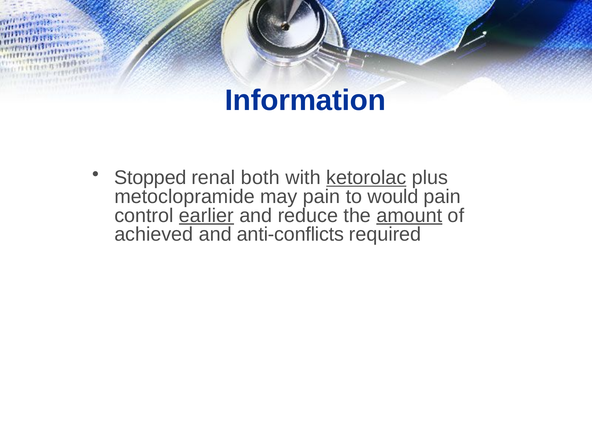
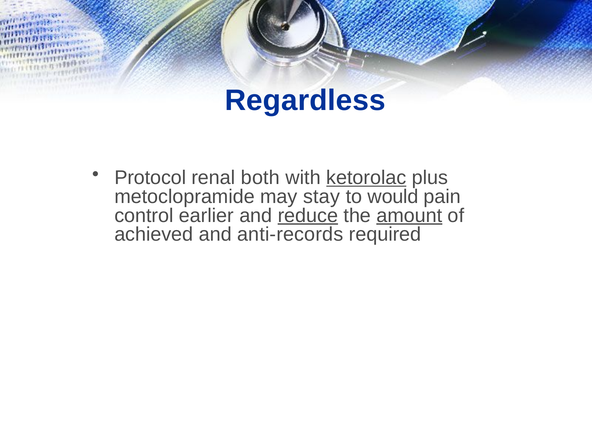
Information: Information -> Regardless (305, 100)
Stopped: Stopped -> Protocol (150, 178)
may pain: pain -> stay (322, 197)
earlier underline: present -> none (206, 216)
reduce underline: none -> present (308, 216)
anti-conflicts: anti-conflicts -> anti-records (290, 234)
